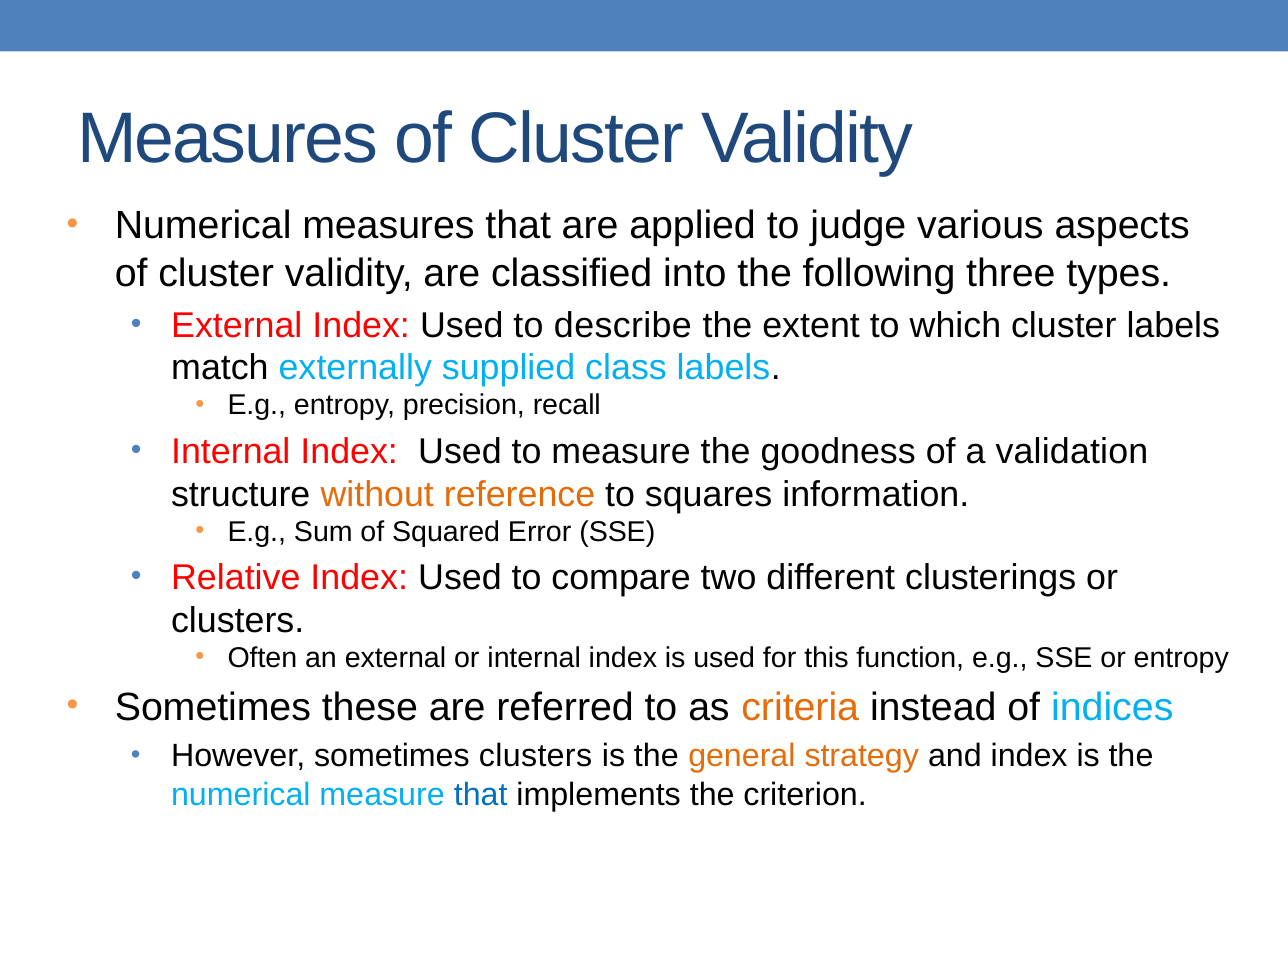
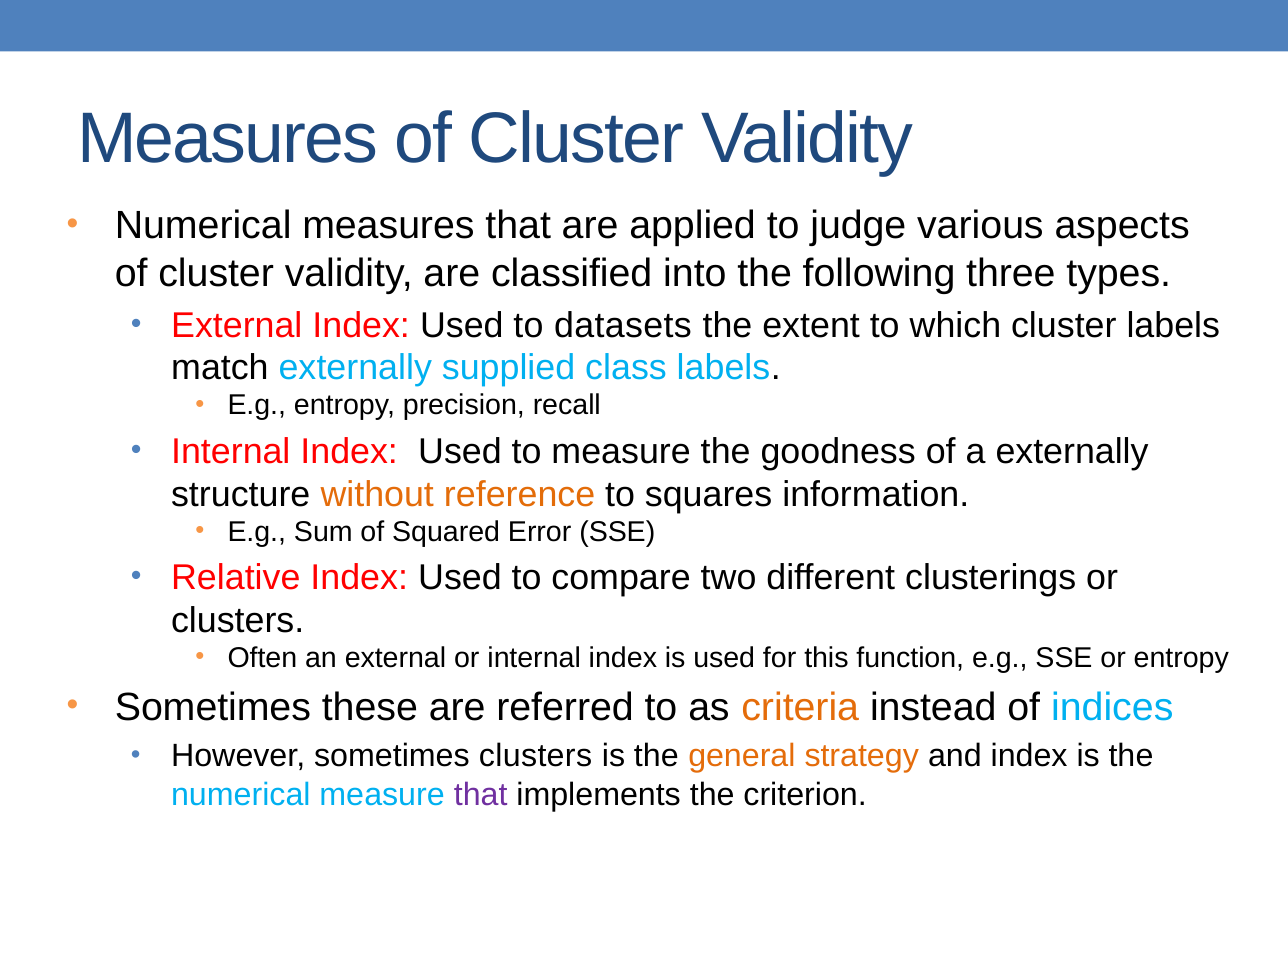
describe: describe -> datasets (623, 325)
a validation: validation -> externally (1072, 451)
that colour: blue -> purple (481, 795)
